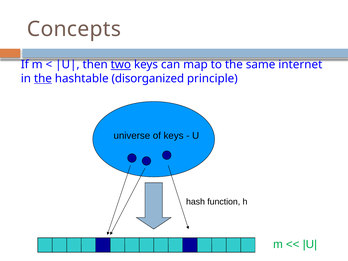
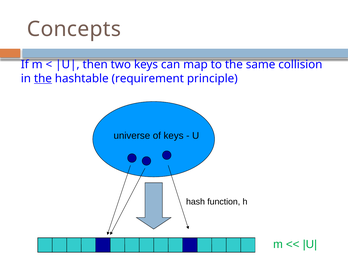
two underline: present -> none (121, 65)
internet: internet -> collision (300, 65)
disorganized: disorganized -> requirement (148, 79)
